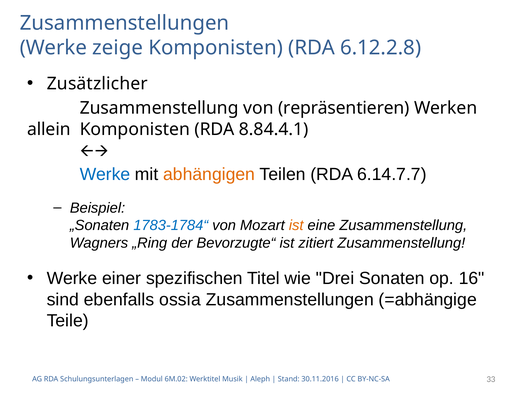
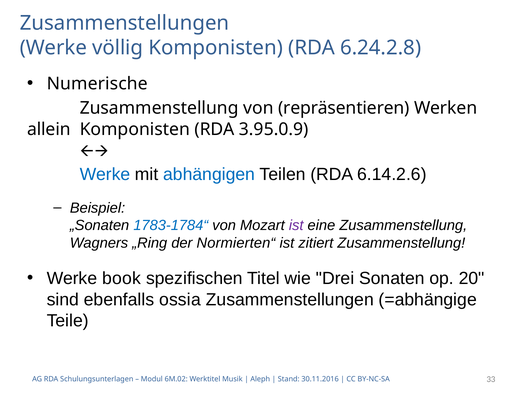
zeige: zeige -> völlig (118, 48)
6.12.2.8: 6.12.2.8 -> 6.24.2.8 (381, 48)
Zusätzlicher: Zusätzlicher -> Numerische (97, 83)
8.84.4.1: 8.84.4.1 -> 3.95.0.9 (274, 129)
abhängigen colour: orange -> blue (209, 174)
6.14.7.7: 6.14.7.7 -> 6.14.2.6 (392, 174)
ist colour: orange -> purple (296, 225)
Bevorzugte“: Bevorzugte“ -> Normierten“ (236, 243)
einer: einer -> book (121, 278)
16: 16 -> 20 (472, 278)
